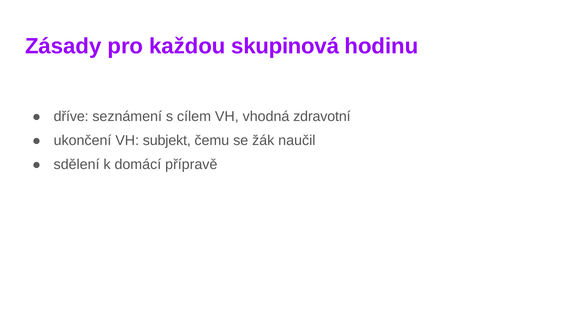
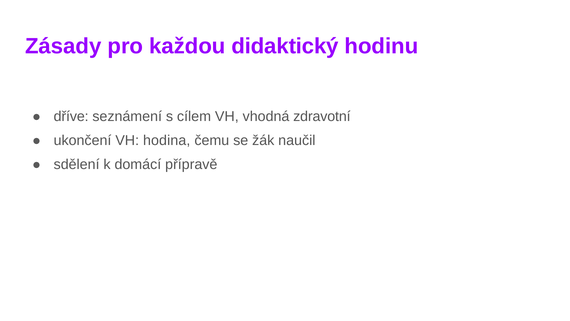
skupinová: skupinová -> didaktický (285, 46)
subjekt: subjekt -> hodina (167, 140)
